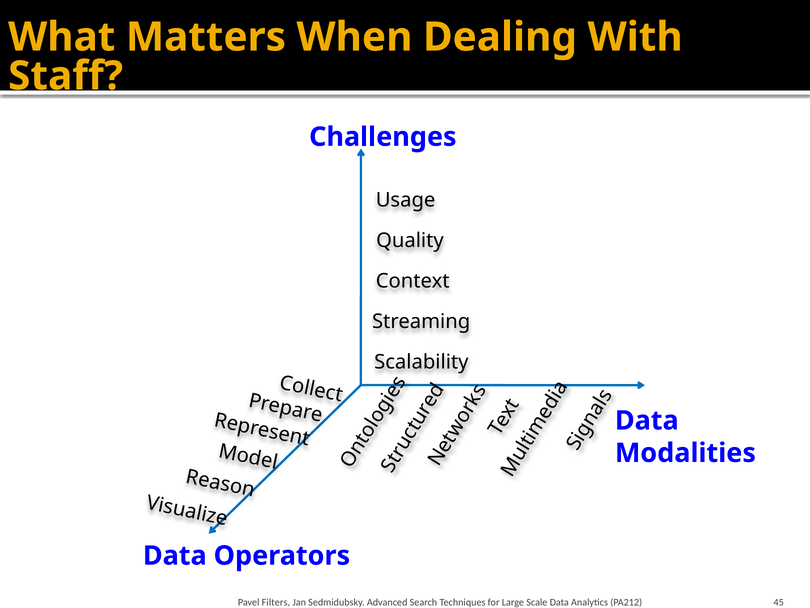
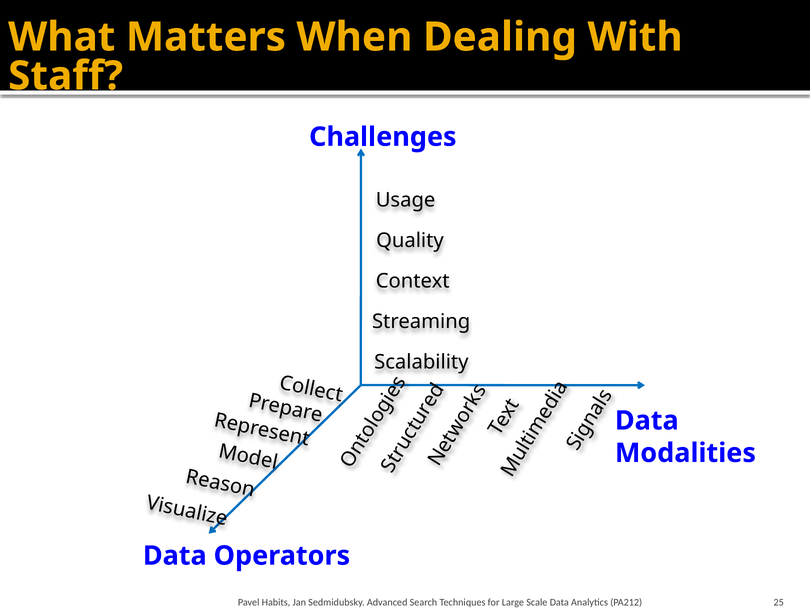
Filters: Filters -> Habits (276, 602)
45: 45 -> 25 (779, 602)
